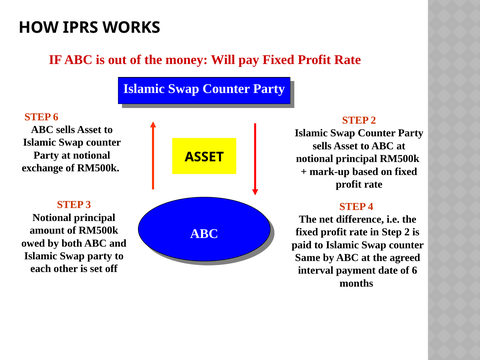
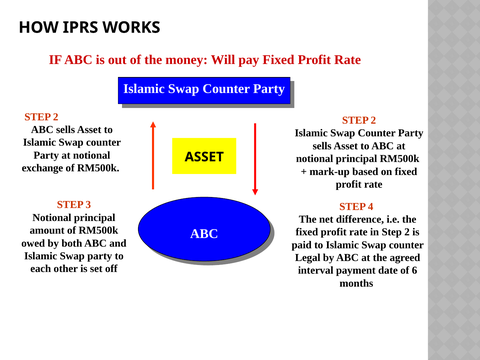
6: 6 -> 2 (56, 117)
Same: Same -> Legal (308, 258)
